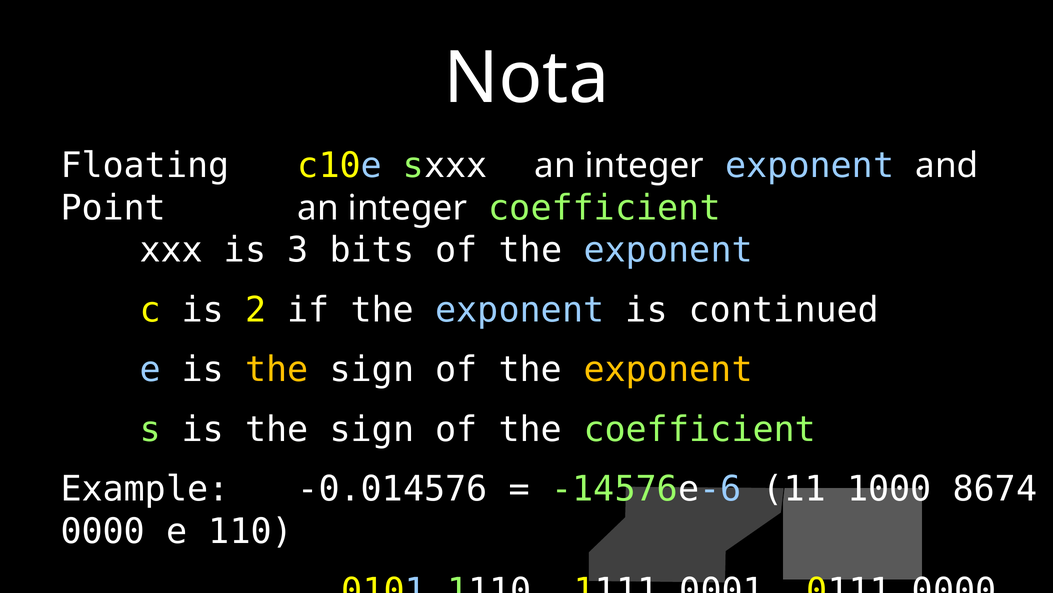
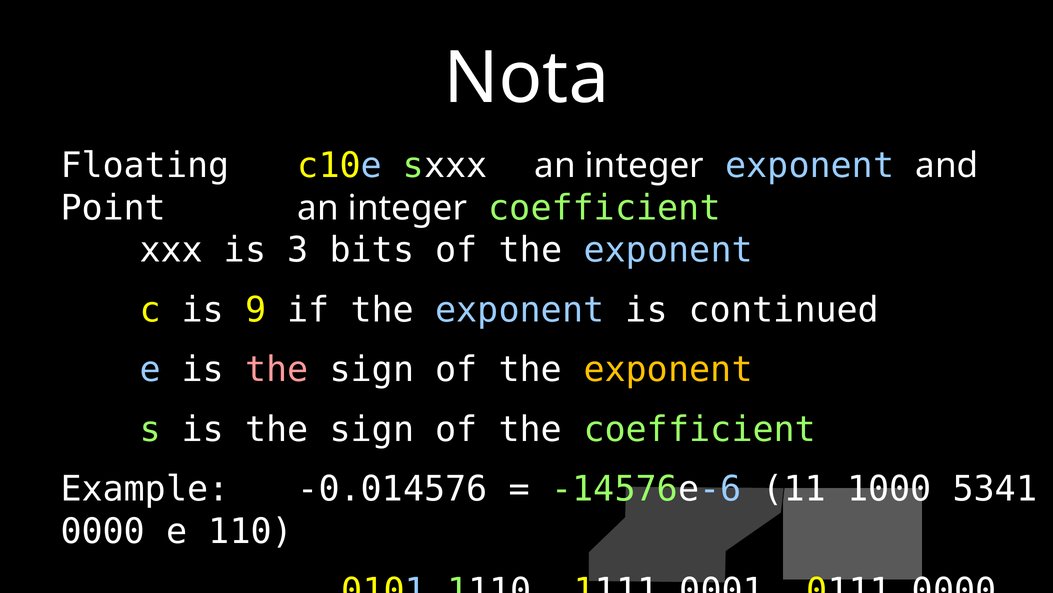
2: 2 -> 9 (256, 310)
the colour: yellow -> pink (277, 369)
8674: 8674 -> 5341 (995, 489)
